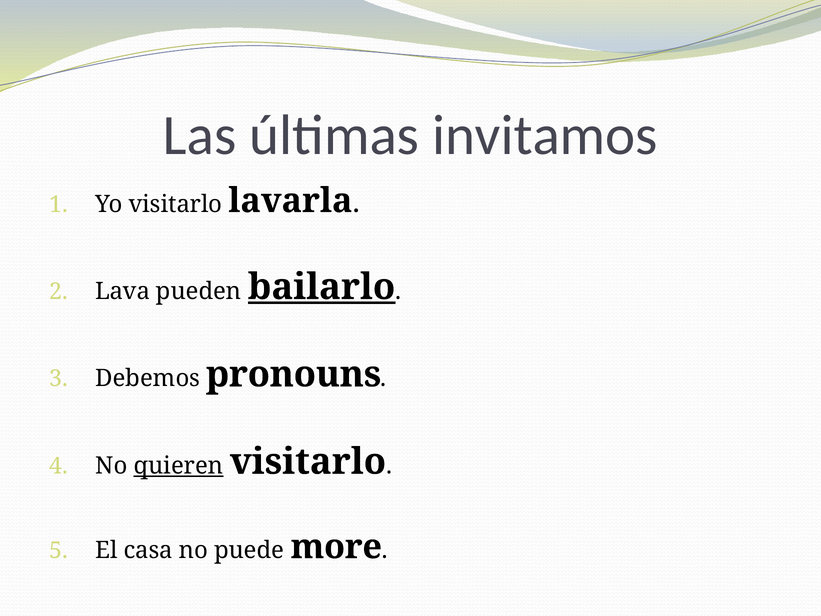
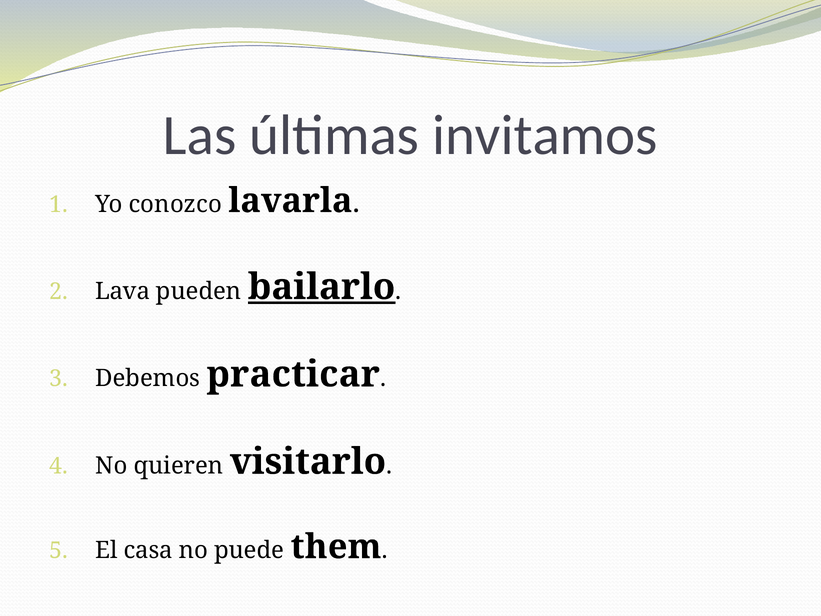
Yo visitarlo: visitarlo -> conozco (175, 204)
pronouns: pronouns -> practicar (293, 374)
quieren underline: present -> none (179, 466)
more: more -> them (336, 547)
